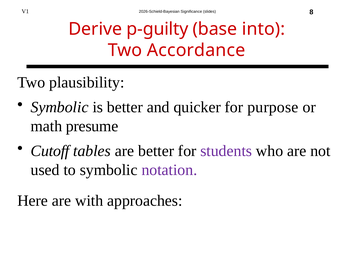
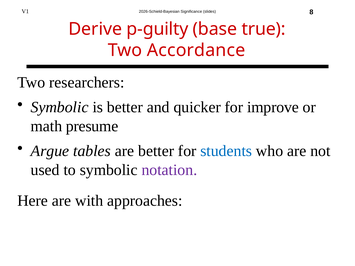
into: into -> true (264, 29)
plausibility: plausibility -> researchers (87, 82)
purpose: purpose -> improve (273, 107)
Cutoff: Cutoff -> Argue (50, 151)
students colour: purple -> blue (226, 151)
